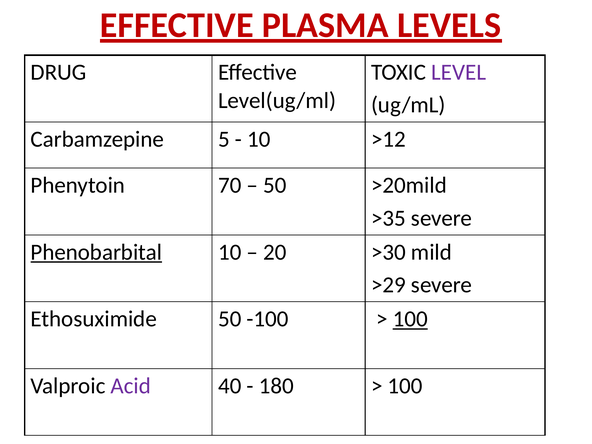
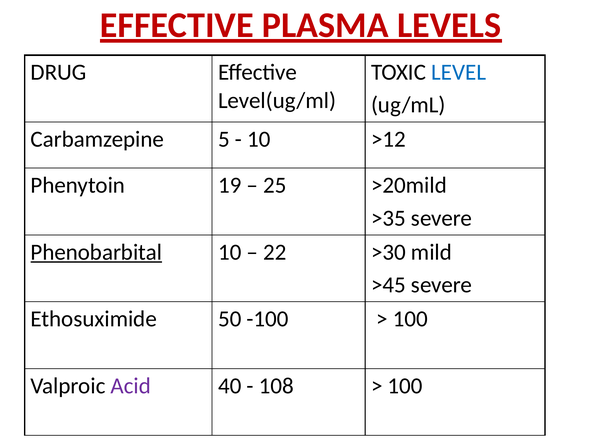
LEVEL colour: purple -> blue (459, 72)
70: 70 -> 19 (230, 185)
50: 50 -> 25 (275, 185)
20: 20 -> 22 (275, 252)
>29: >29 -> >45 (388, 285)
100 underline: present -> none (410, 319)
180: 180 -> 108 (276, 386)
